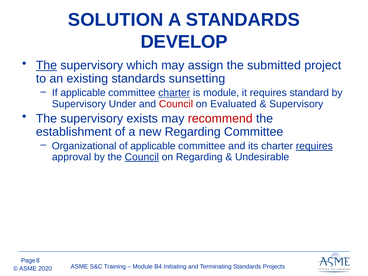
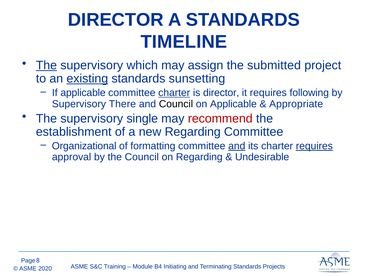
SOLUTION: SOLUTION -> DIRECTOR (116, 20)
DEVELOP: DEVELOP -> TIMELINE (184, 42)
existing underline: none -> present (87, 79)
is module: module -> director (221, 93)
standard: standard -> following (309, 93)
Under: Under -> There (122, 104)
Council colour: red -> black (176, 104)
on Evaluated: Evaluated -> Applicable (233, 104)
Supervisory: Supervisory -> Appropriate (296, 104)
exists: exists -> single (142, 118)
of applicable: applicable -> formatting (153, 146)
and underline: none -> present (237, 146)
Council underline: present -> none (142, 157)
